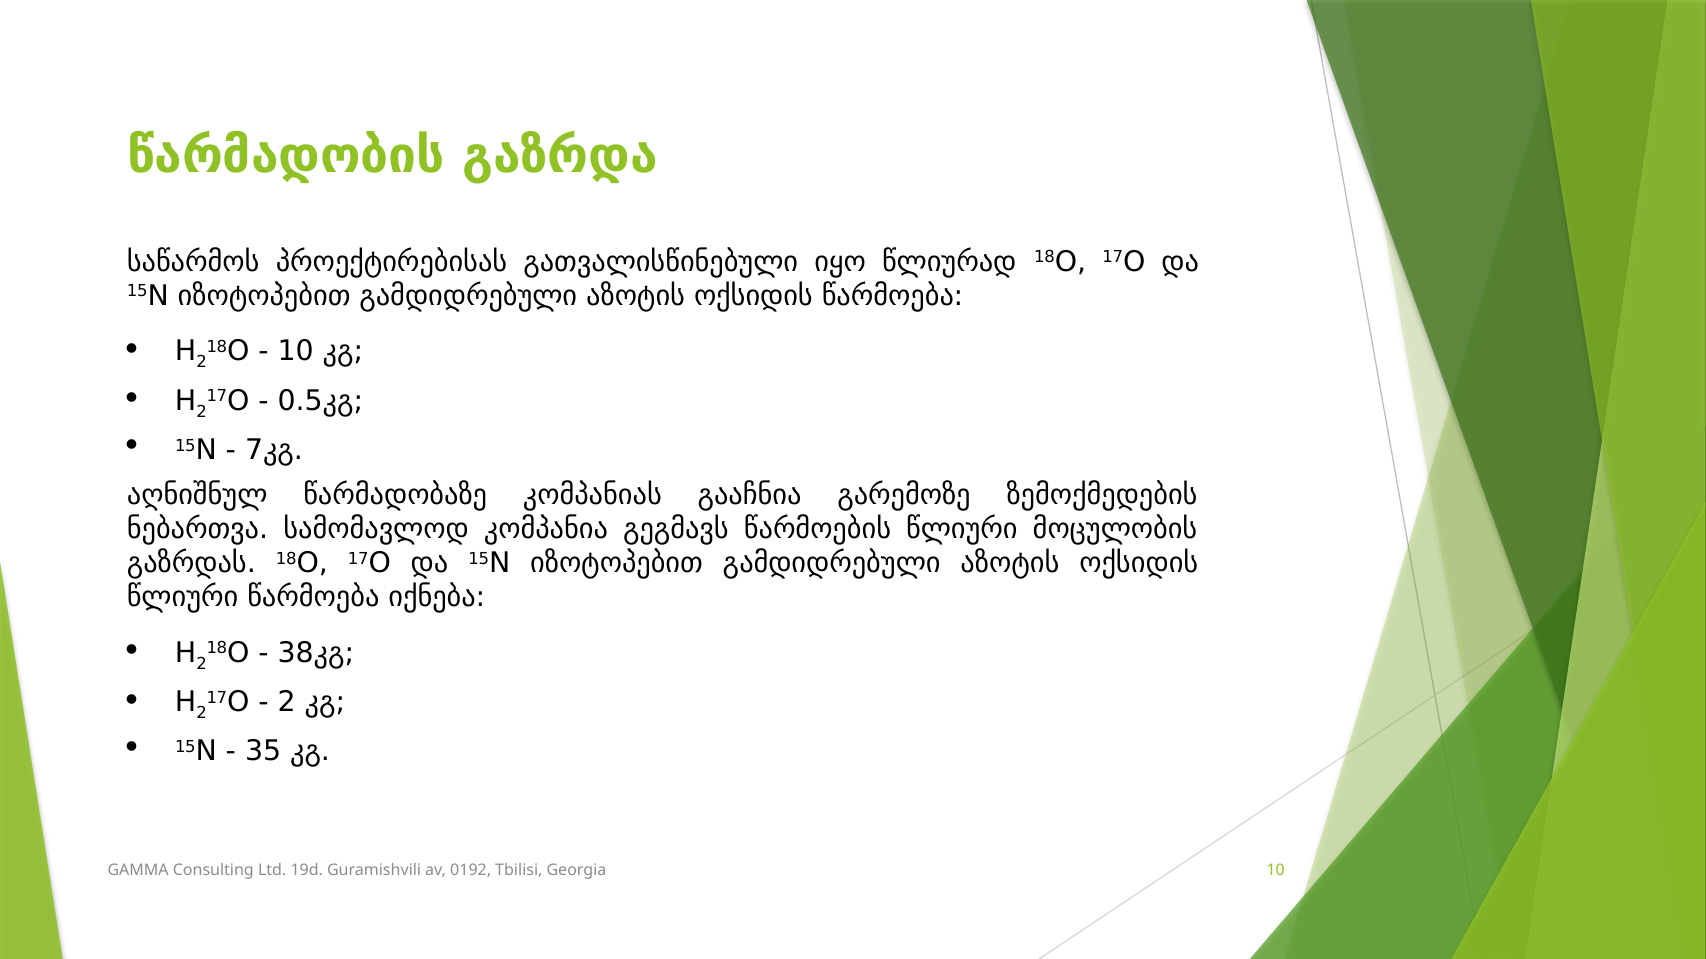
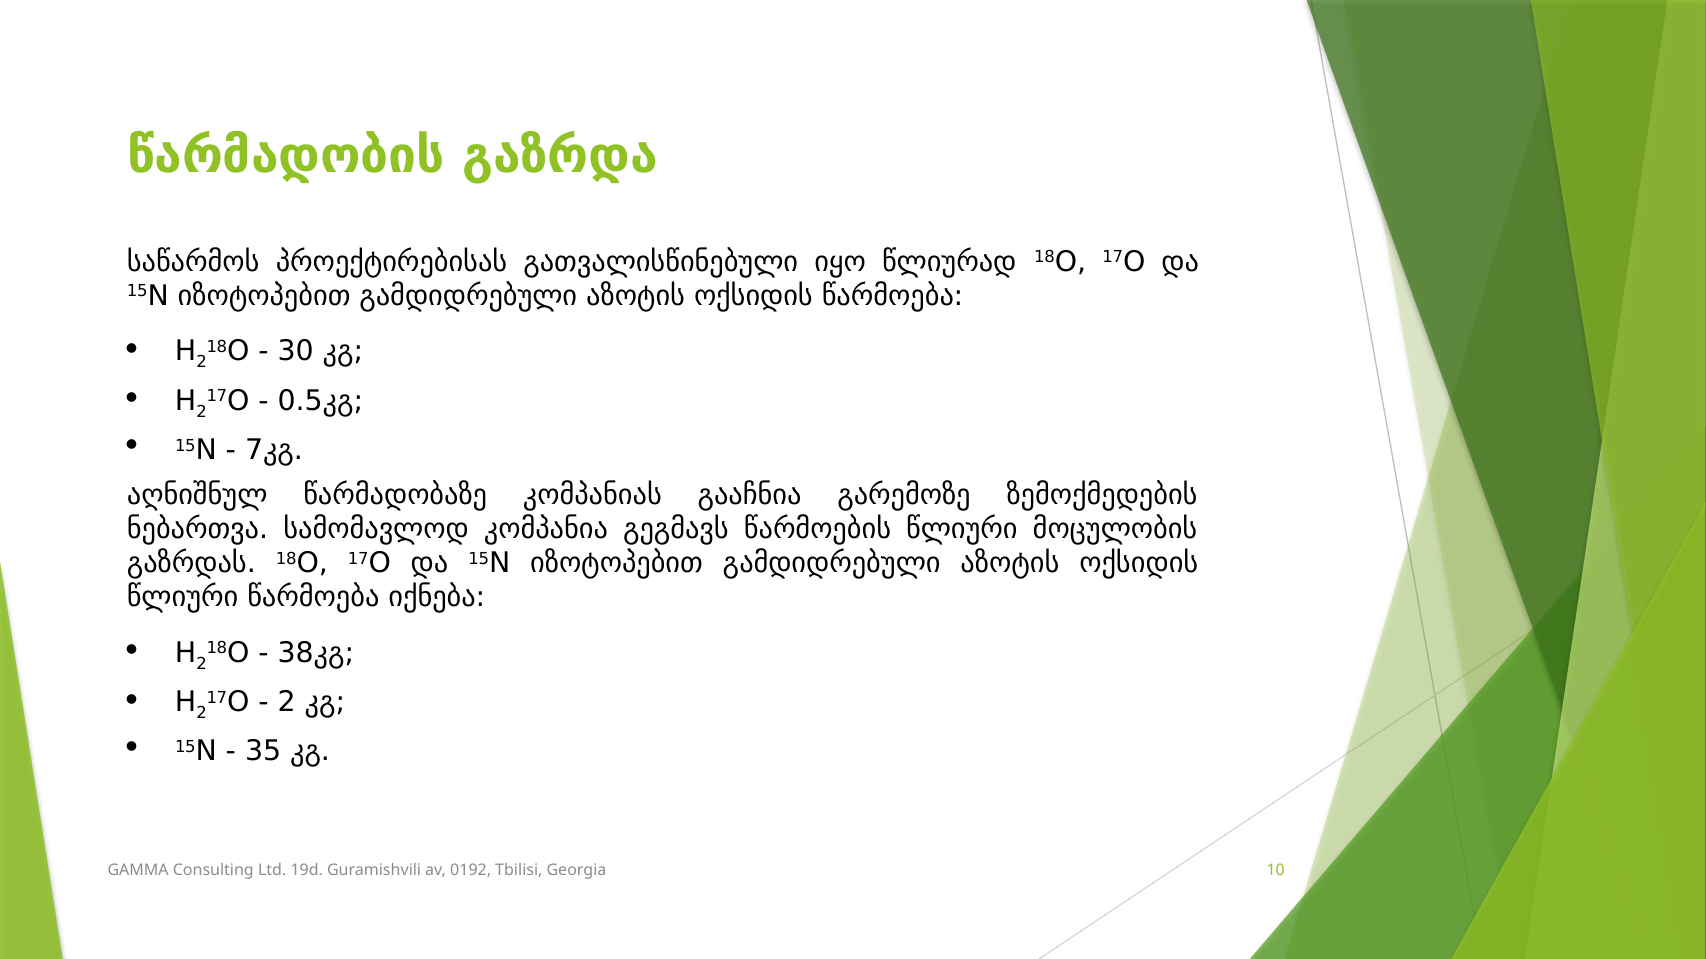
10: 10 -> 30 (296, 352)
